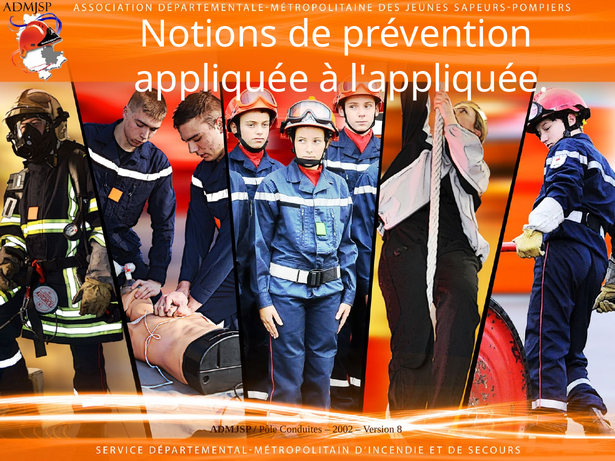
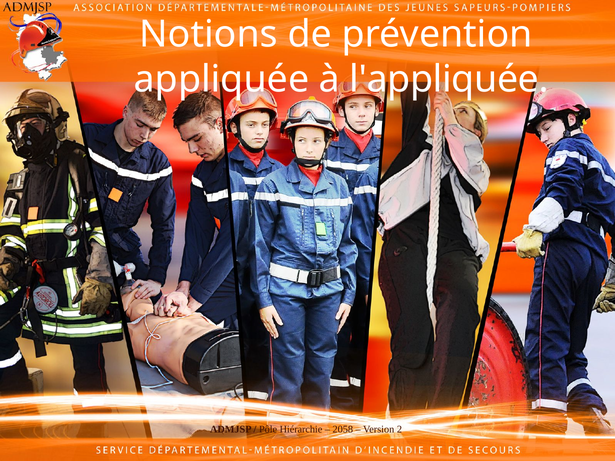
Conduites: Conduites -> Hiérarchie (301, 429)
2002: 2002 -> 2058 (343, 429)
8: 8 -> 2 (399, 429)
